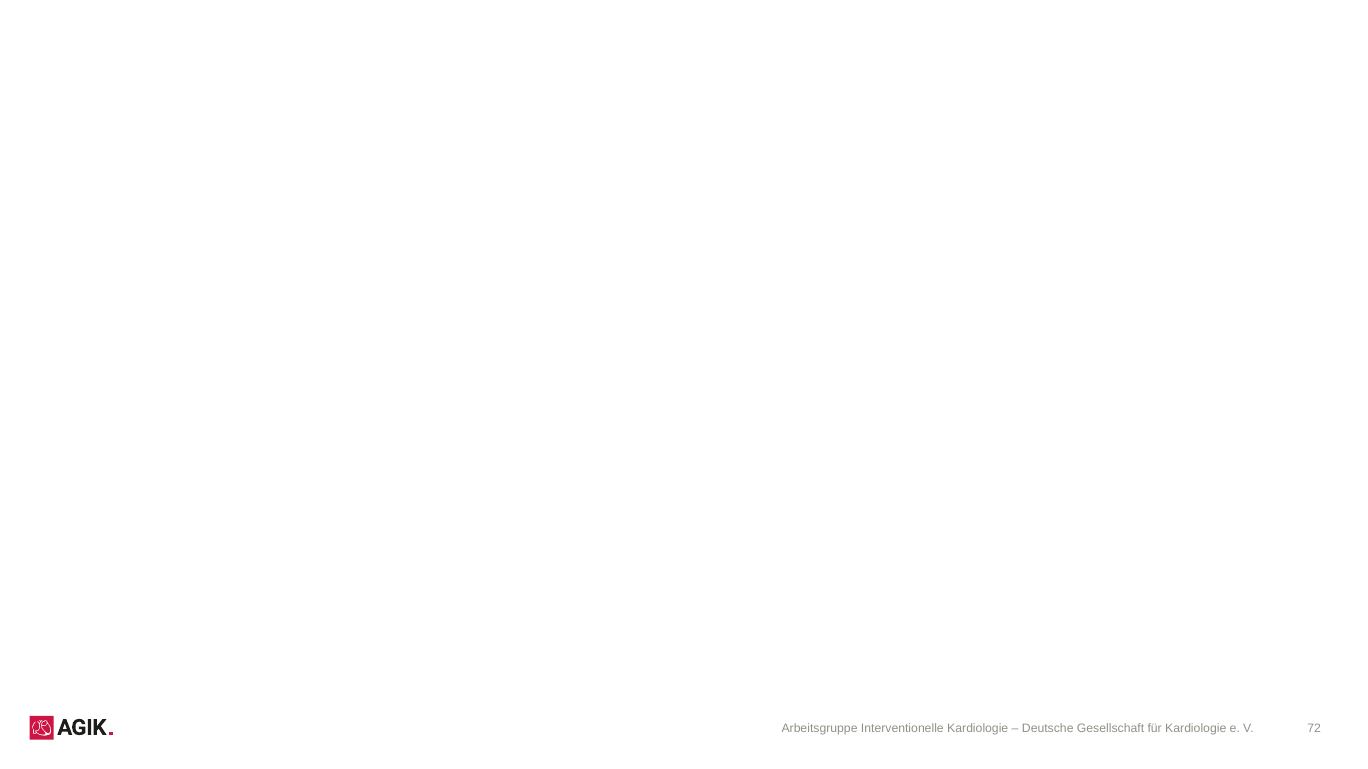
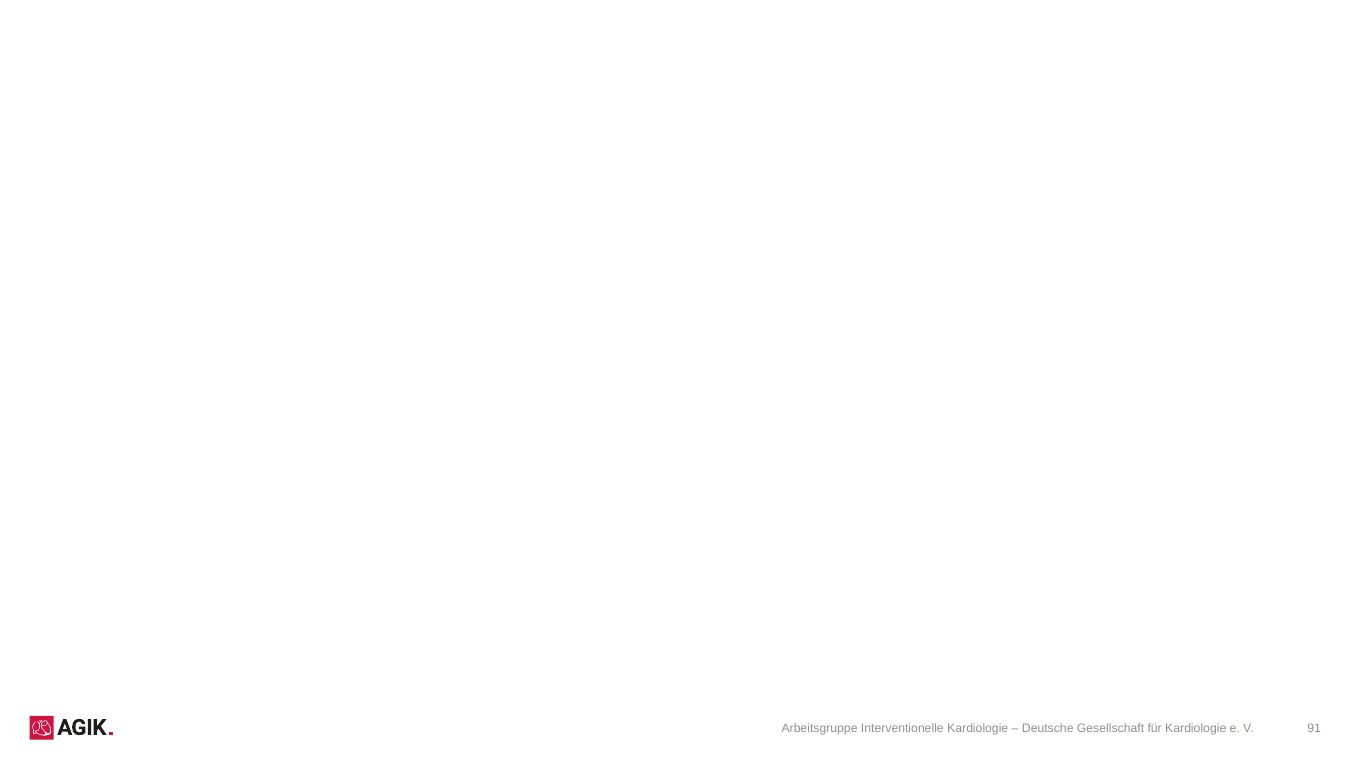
72: 72 -> 91 (1314, 729)
